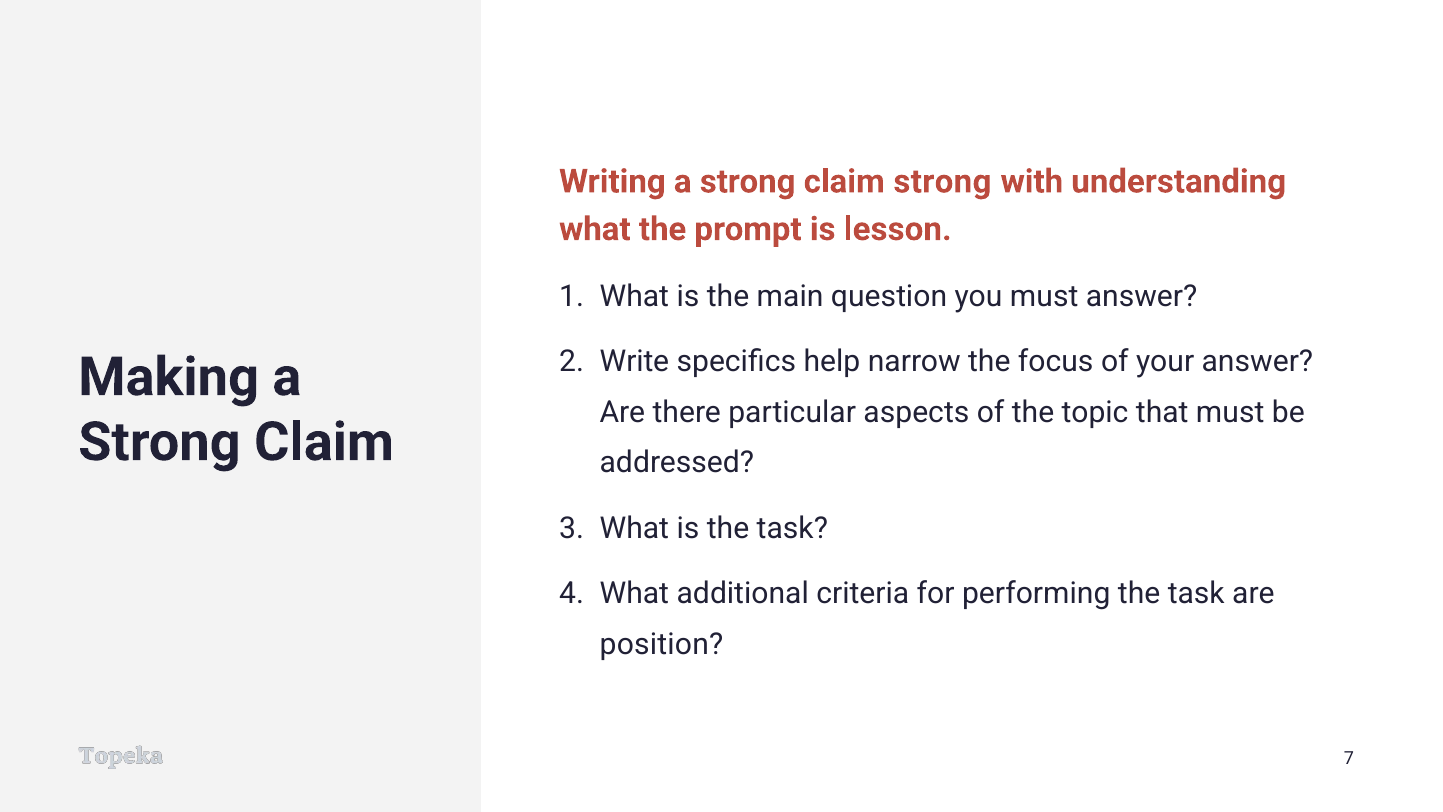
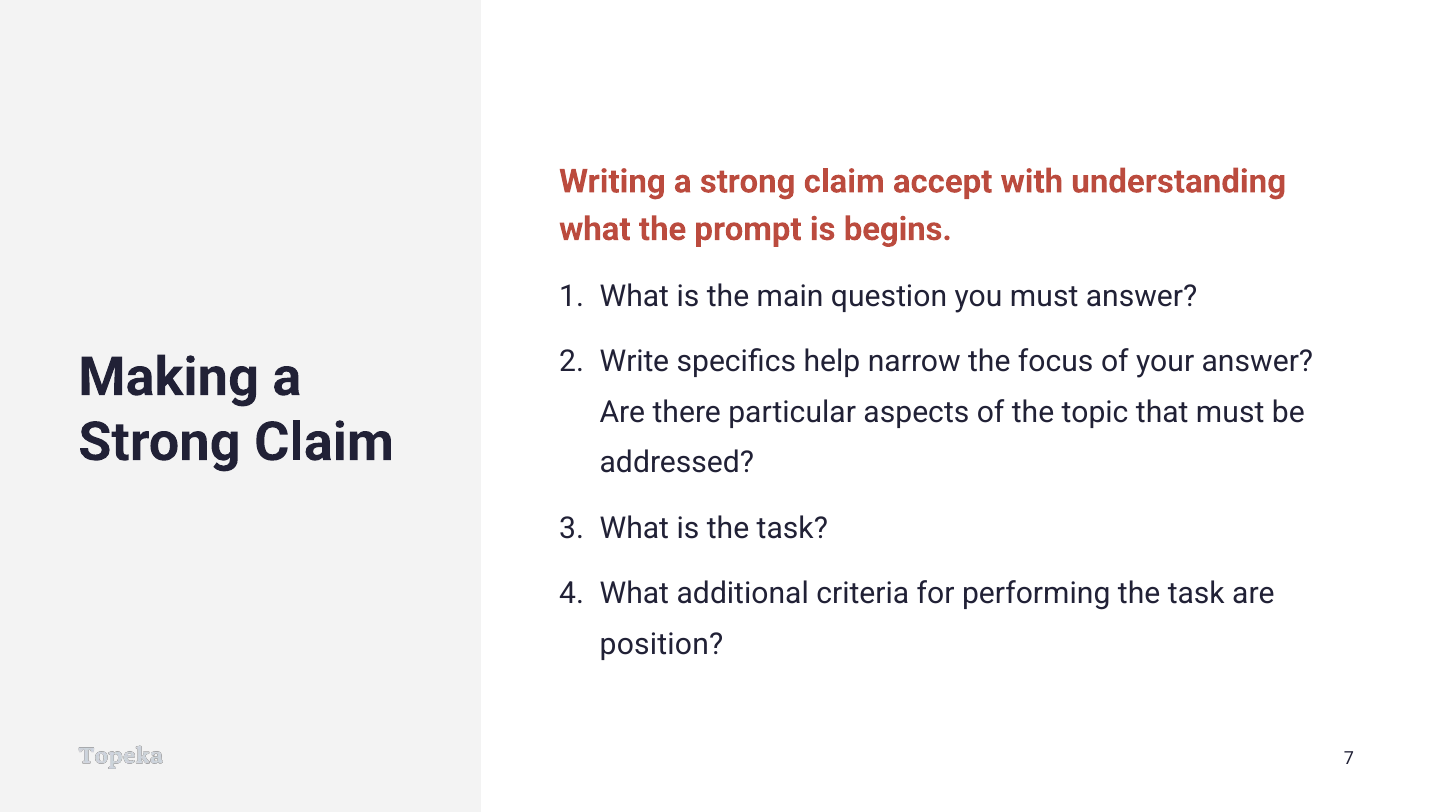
claim strong: strong -> accept (943, 182)
lesson: lesson -> begins (898, 229)
